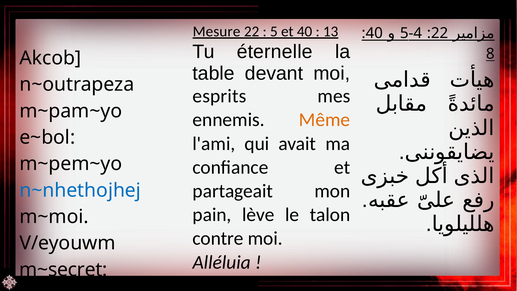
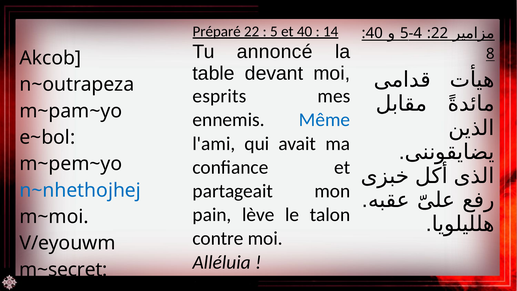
Mesure: Mesure -> Préparé (217, 32)
13: 13 -> 14 (331, 32)
éternelle: éternelle -> annoncé (275, 52)
Même colour: orange -> blue (325, 120)
